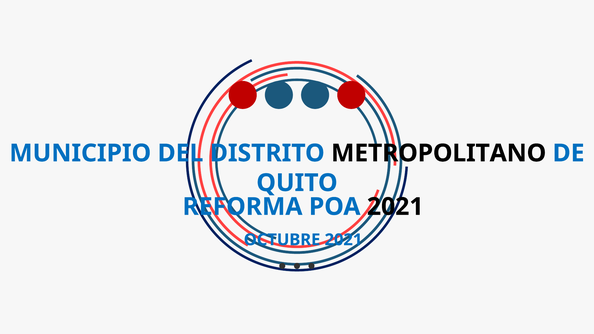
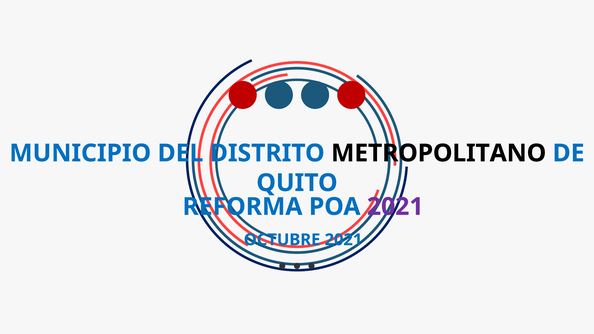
2021 colour: black -> purple (395, 207)
